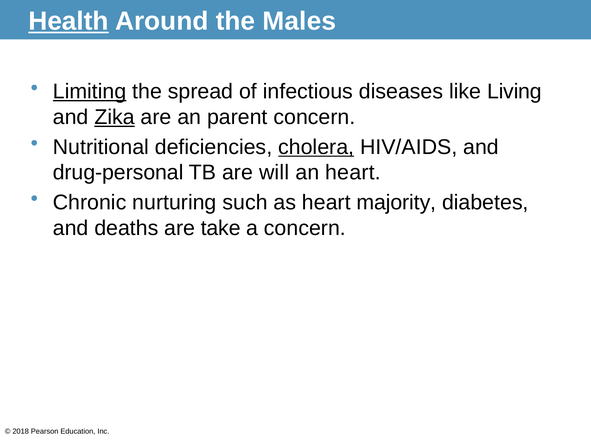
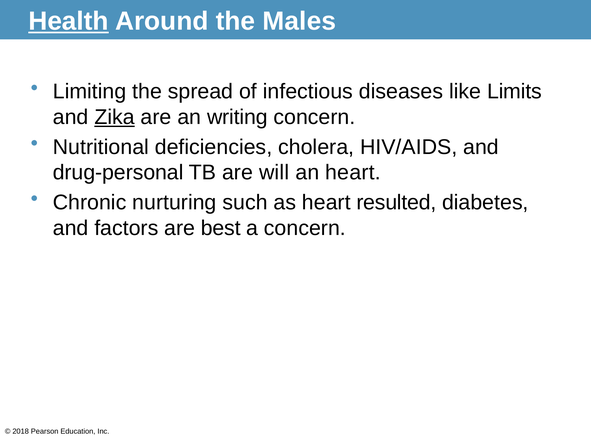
Limiting underline: present -> none (90, 92)
Living: Living -> Limits (514, 92)
parent: parent -> writing (237, 117)
cholera underline: present -> none (316, 147)
majority: majority -> resulted (396, 203)
deaths: deaths -> factors (126, 228)
take: take -> best (221, 228)
